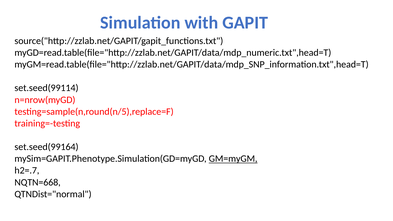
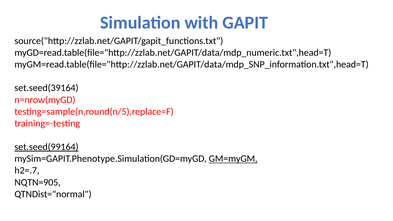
set.seed(99114: set.seed(99114 -> set.seed(39164 (46, 88)
set.seed(99164 underline: none -> present (46, 147)
NQTN=668: NQTN=668 -> NQTN=905 (38, 182)
